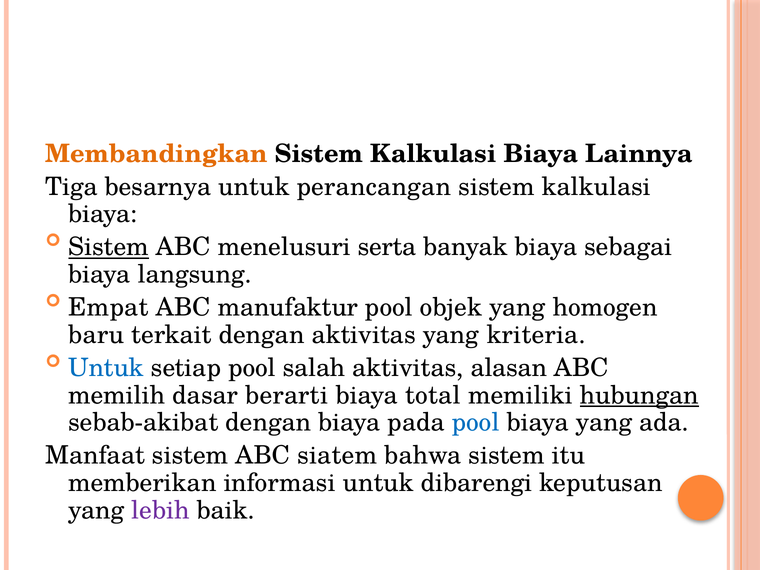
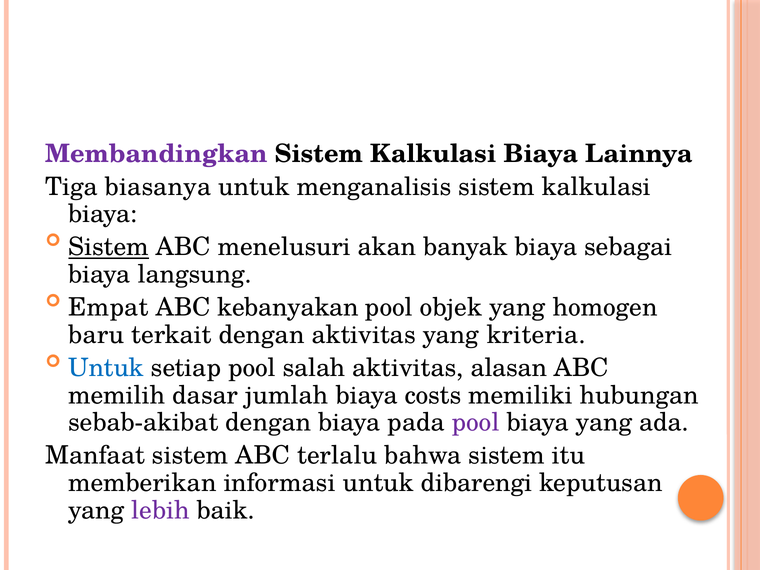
Membandingkan colour: orange -> purple (156, 154)
besarnya: besarnya -> biasanya (158, 187)
perancangan: perancangan -> menganalisis (374, 187)
serta: serta -> akan (387, 247)
manufaktur: manufaktur -> kebanyakan (288, 308)
berarti: berarti -> jumlah (287, 395)
total: total -> costs (433, 395)
hubungan underline: present -> none (639, 395)
pool colour: blue -> purple (476, 423)
siatem: siatem -> terlalu (337, 456)
